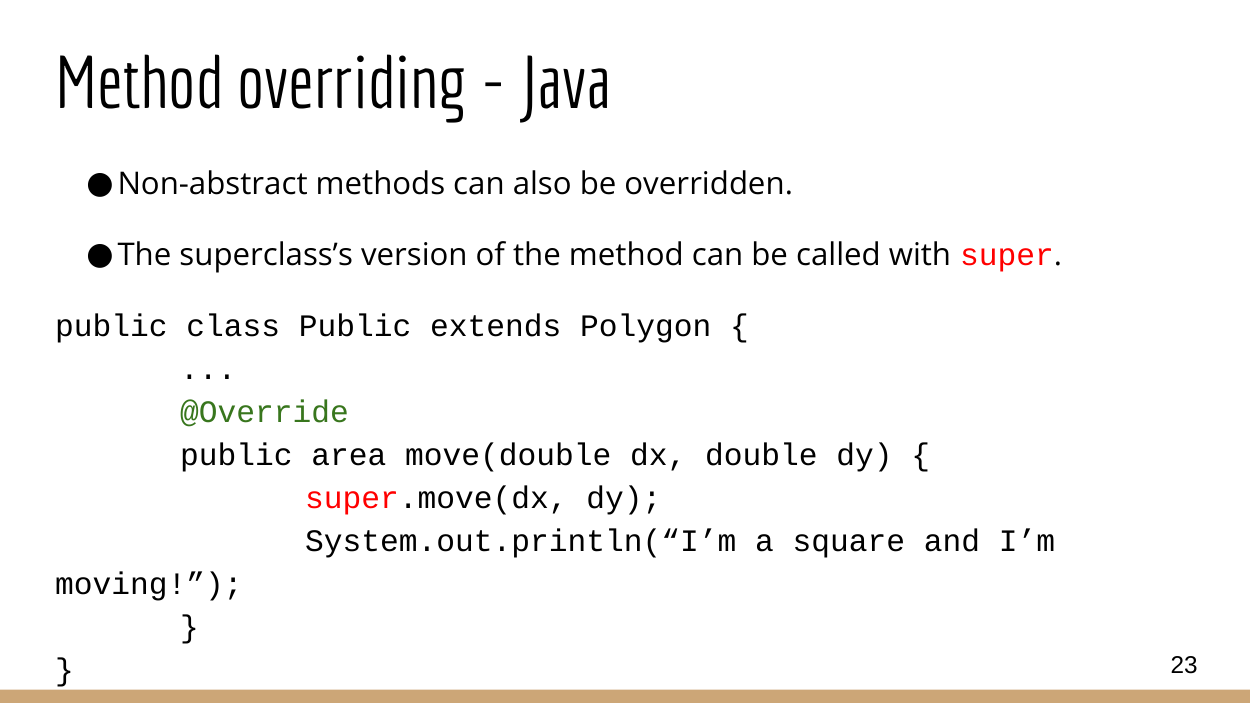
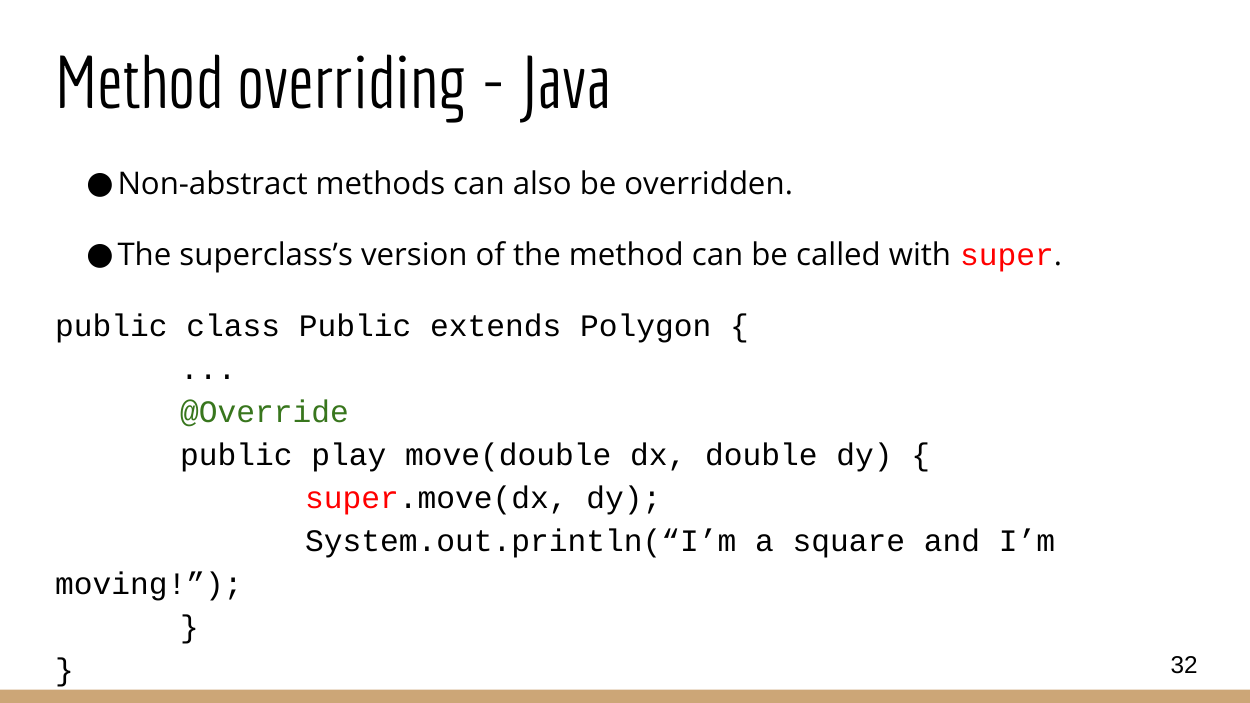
area: area -> play (349, 455)
23: 23 -> 32 (1184, 666)
